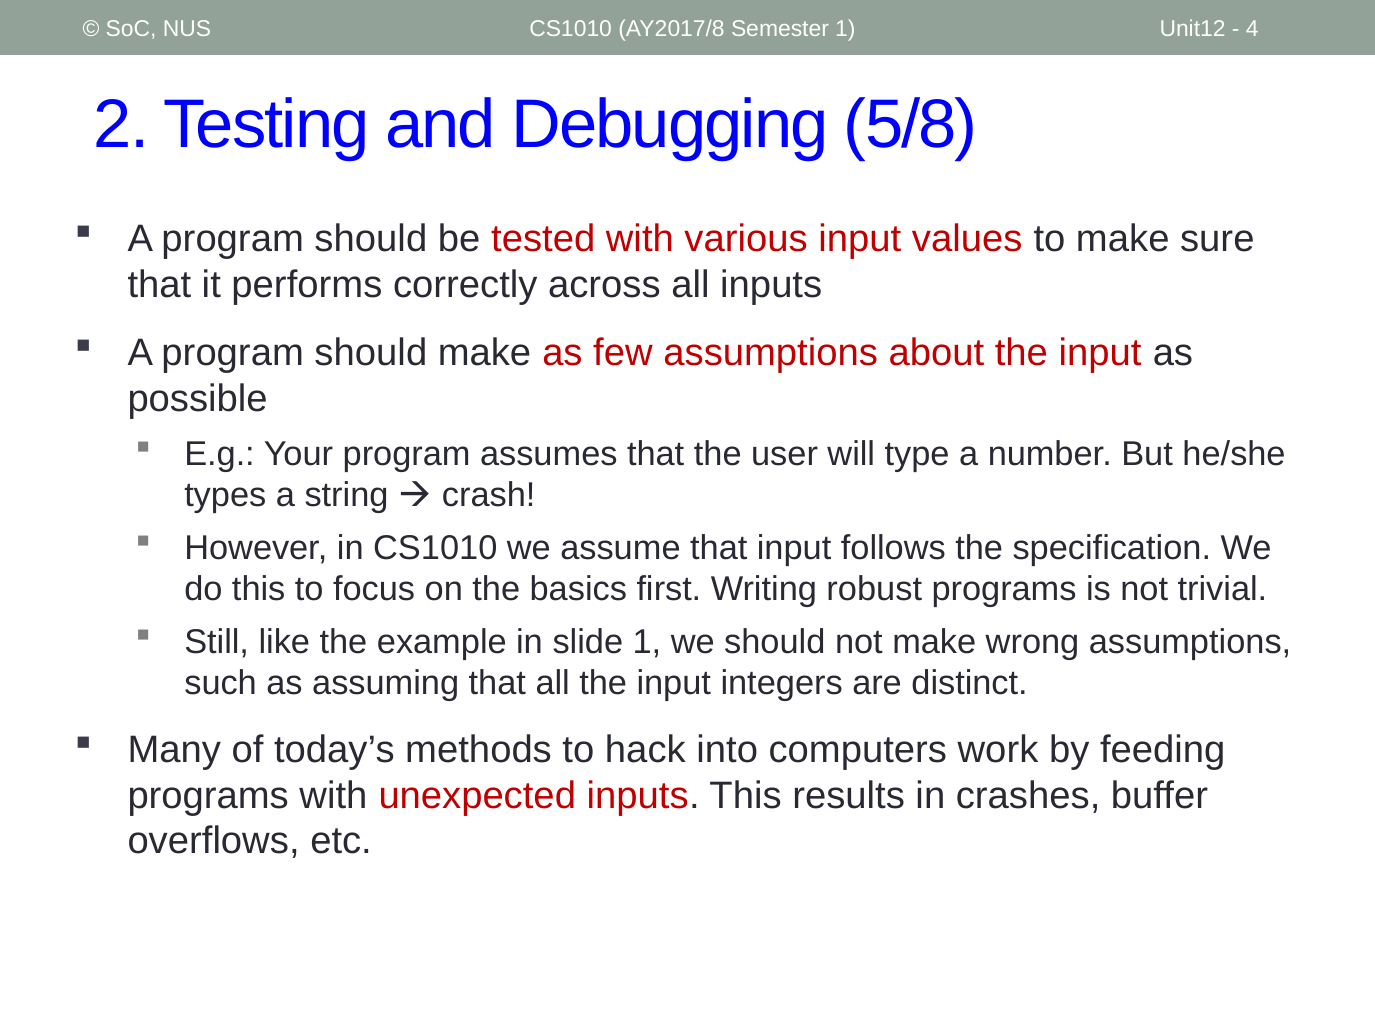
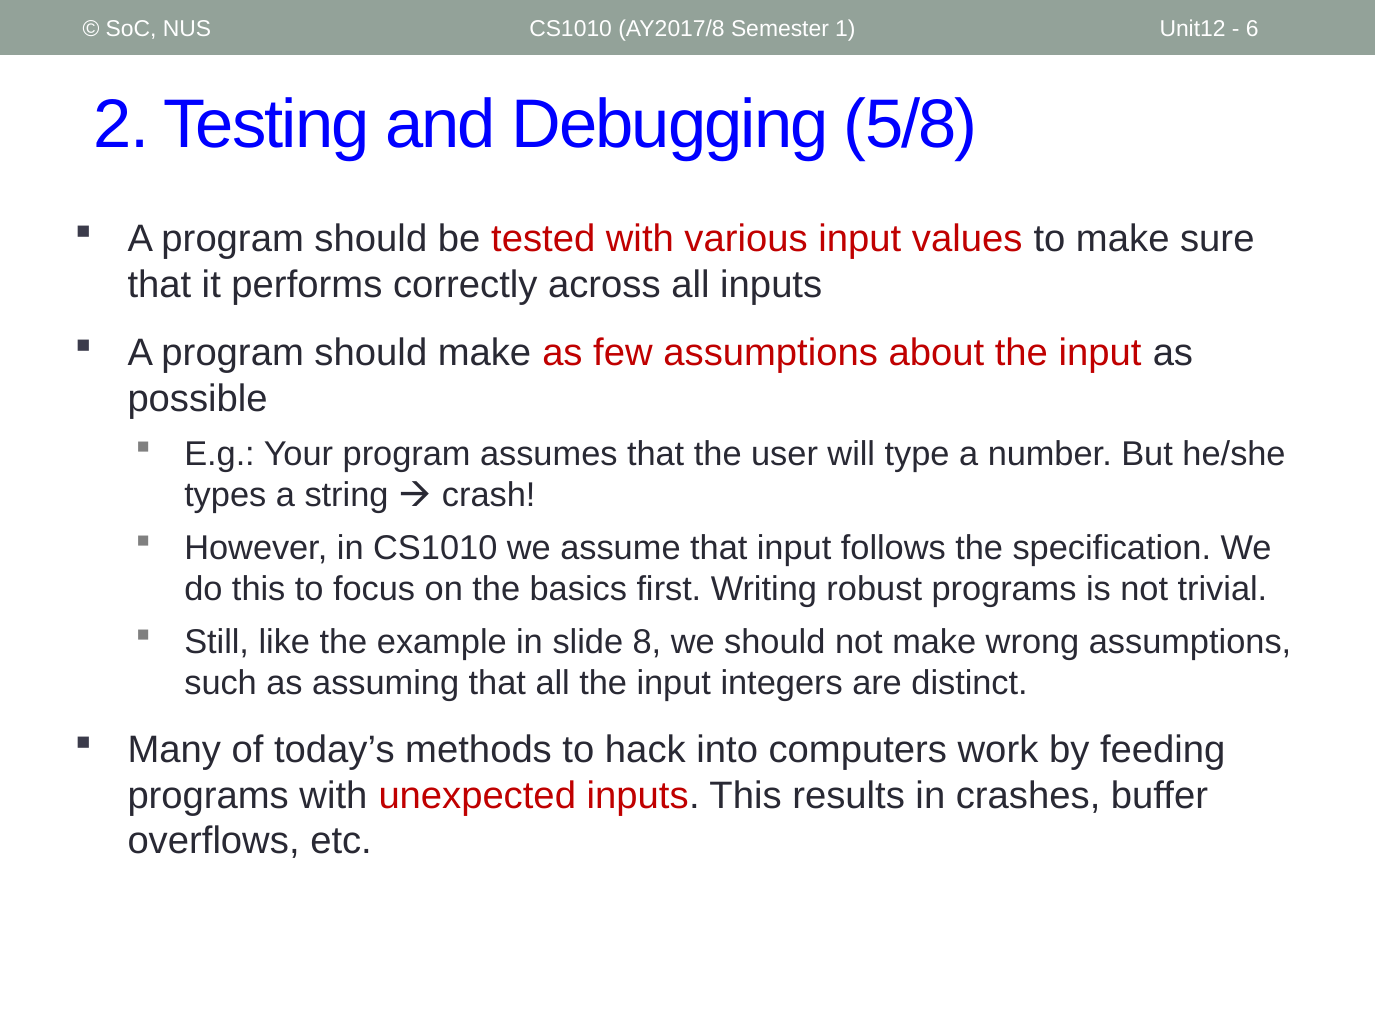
4: 4 -> 6 (1252, 29)
slide 1: 1 -> 8 (647, 642)
